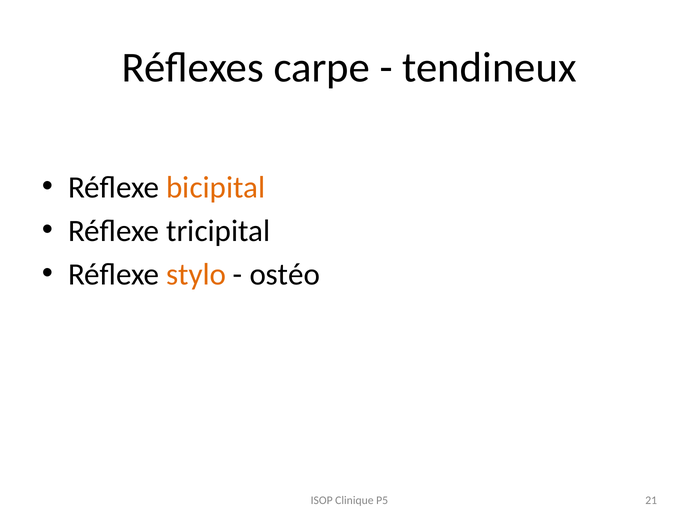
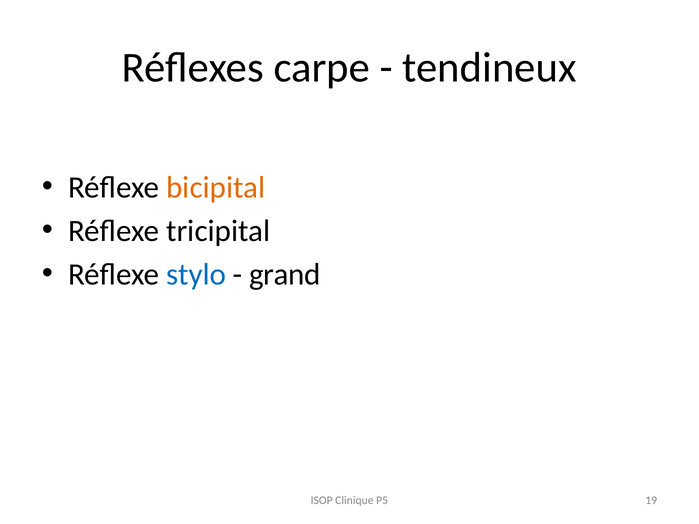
stylo colour: orange -> blue (196, 274)
ostéo: ostéo -> grand (285, 274)
21: 21 -> 19 (651, 501)
